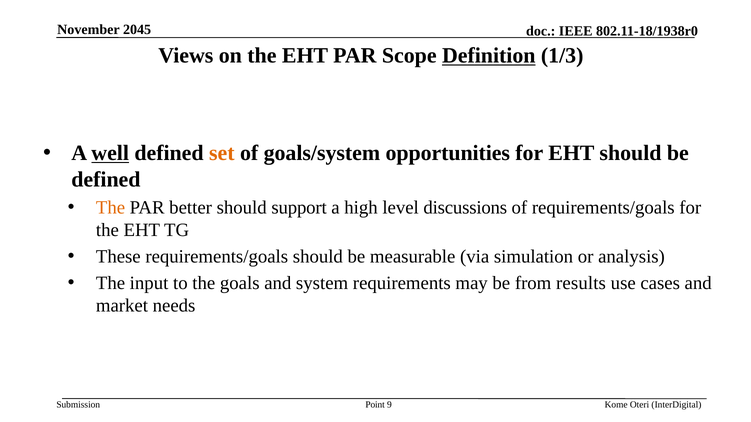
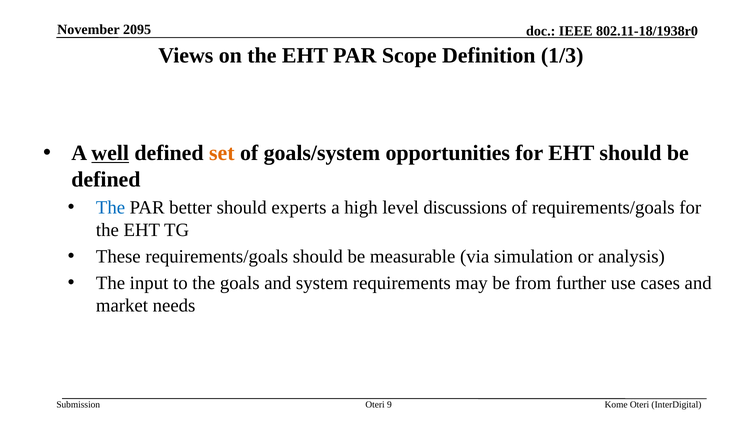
2045: 2045 -> 2095 (137, 30)
Definition underline: present -> none (489, 56)
The colour: orange -> blue (111, 208)
support: support -> experts (299, 208)
results: results -> further (581, 283)
Point: Point -> Oteri (375, 405)
